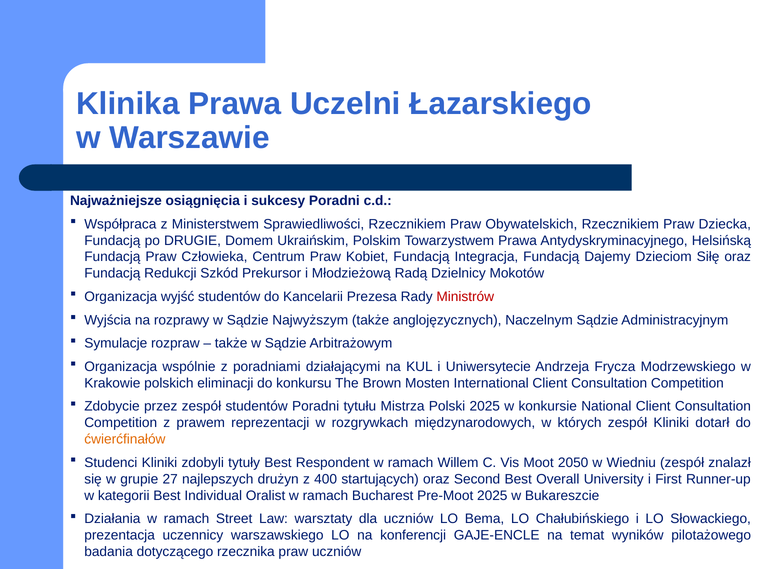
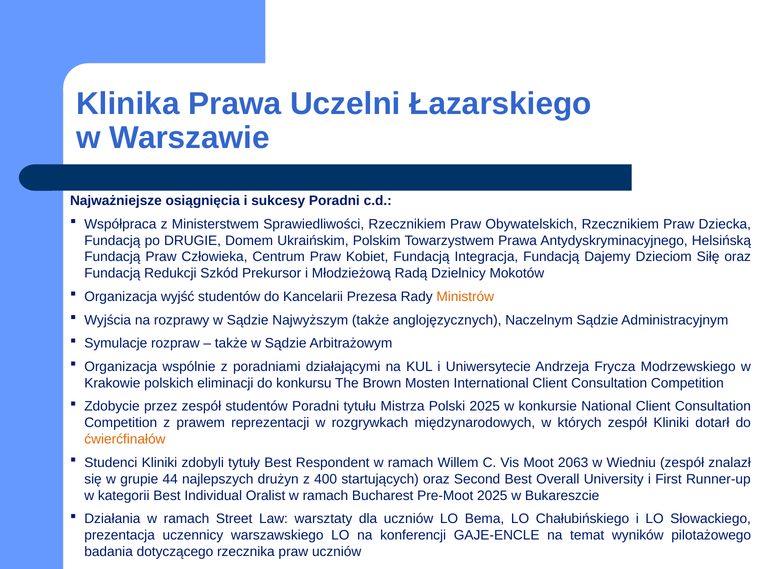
Ministrów colour: red -> orange (465, 296)
2050: 2050 -> 2063 (573, 462)
27: 27 -> 44 (170, 479)
